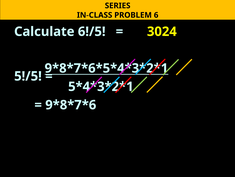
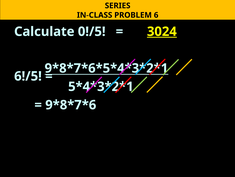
6!/5: 6!/5 -> 0!/5 (92, 31)
3024 underline: none -> present (162, 31)
5!/5: 5!/5 -> 6!/5 (28, 76)
